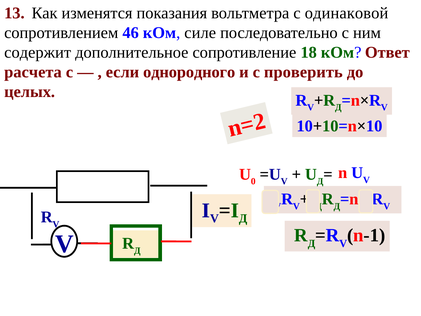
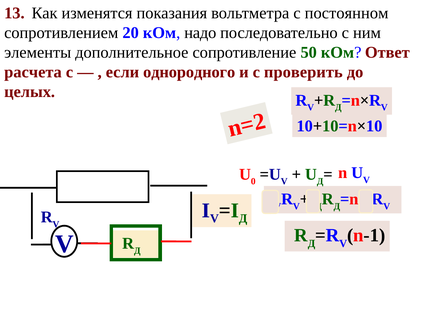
одинаковой: одинаковой -> постоянном (347, 13)
46: 46 -> 20 (131, 33)
силе: силе -> надо (200, 33)
содержит: содержит -> элементы (38, 52)
18: 18 -> 50 (309, 52)
